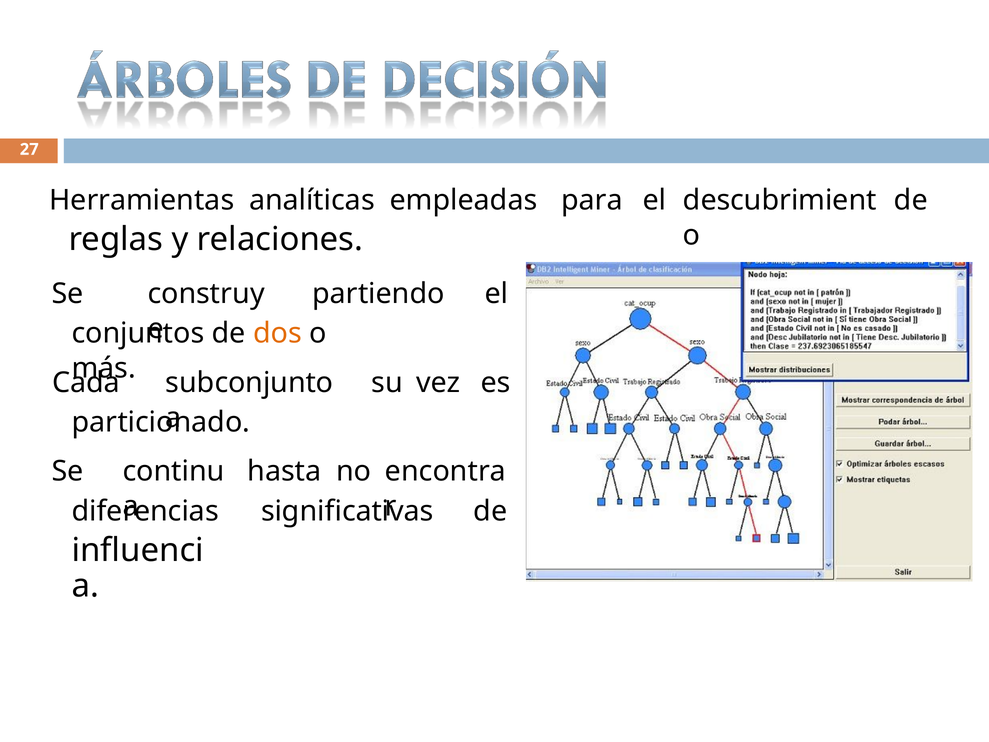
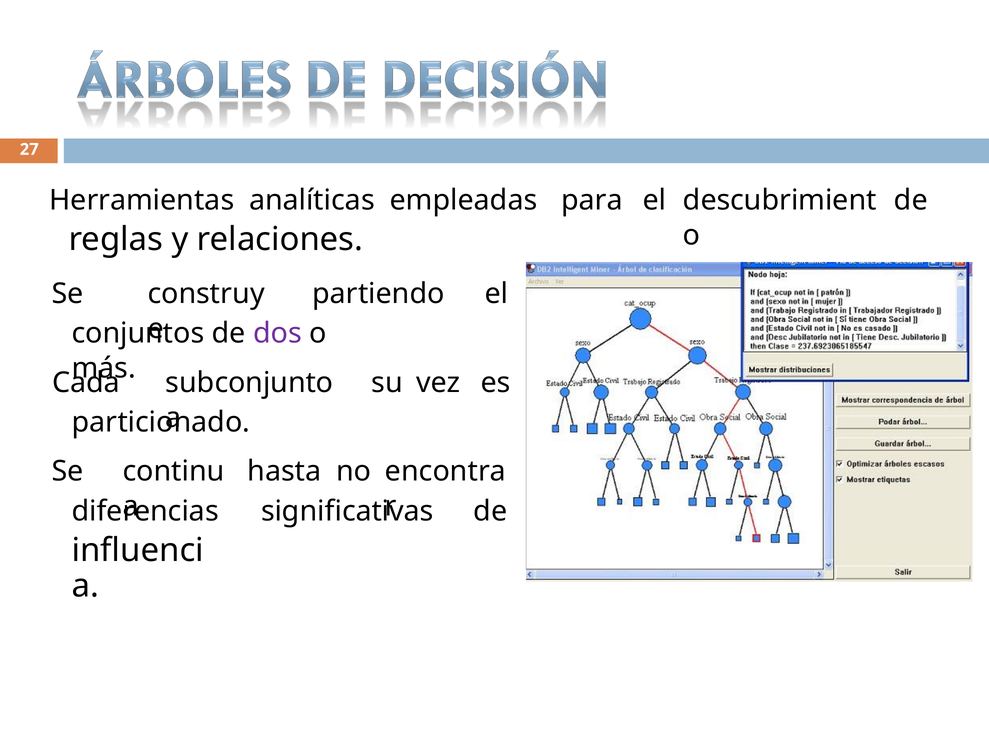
dos colour: orange -> purple (278, 333)
